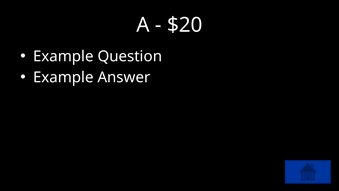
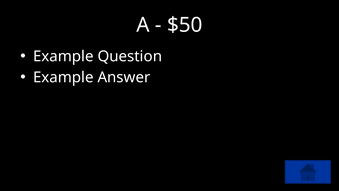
$20: $20 -> $50 (185, 25)
